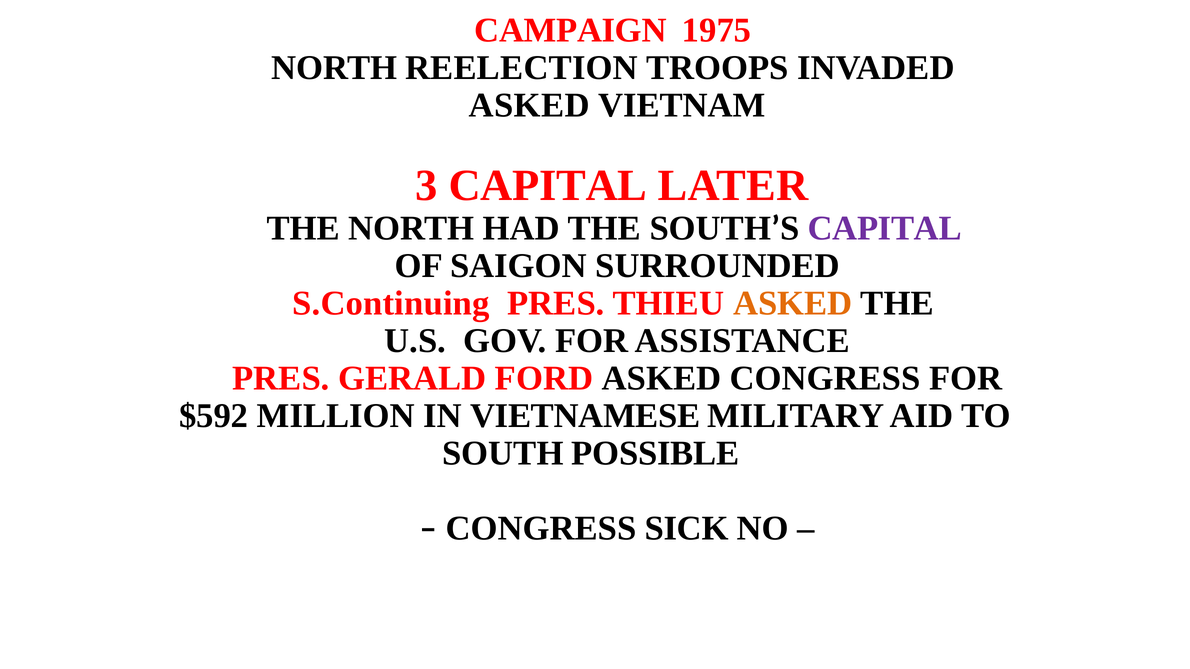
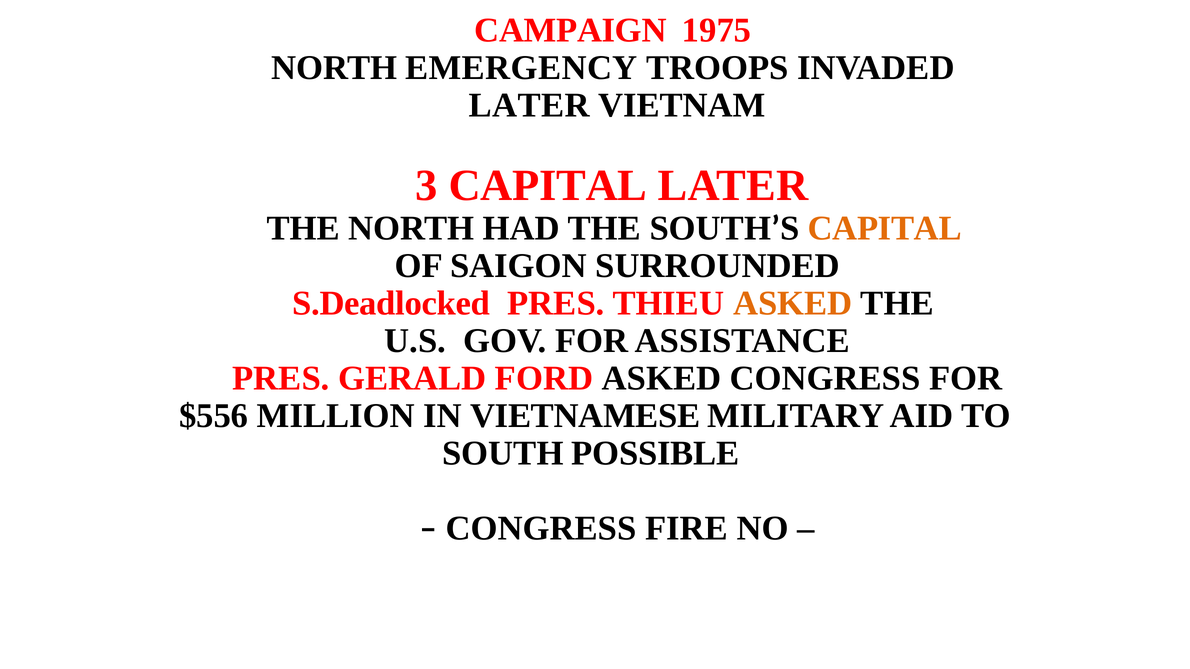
REELECTION: REELECTION -> EMERGENCY (521, 68)
ASKED: ASKED -> LATER (529, 105)
CAPITAL colour: purple -> orange (885, 229)
S.Continuing: S.Continuing -> S.Deadlocked (391, 304)
$592: $592 -> $556 (214, 416)
SICK: SICK -> FIRE (687, 529)
